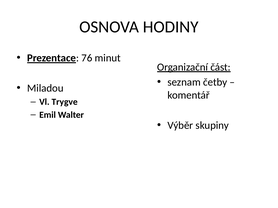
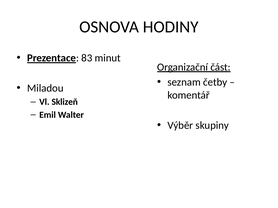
76: 76 -> 83 (87, 58)
Trygve: Trygve -> Sklizeň (65, 102)
